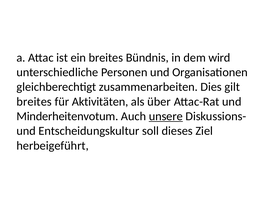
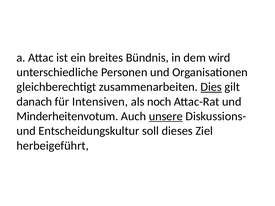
Dies underline: none -> present (211, 87)
breites: breites -> danach (34, 102)
Aktivitäten: Aktivitäten -> Intensiven (100, 102)
über: über -> noch (159, 102)
